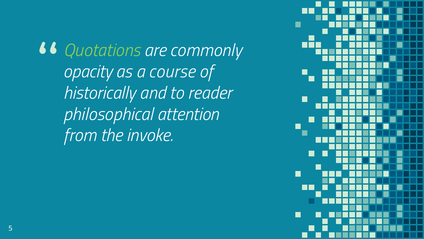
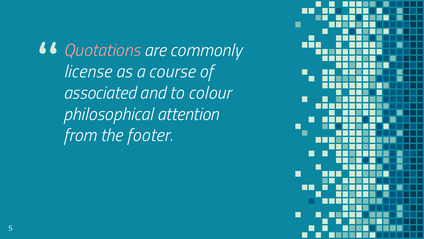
Quotations colour: light green -> pink (102, 50)
opacity: opacity -> license (88, 72)
historically: historically -> associated (100, 93)
reader: reader -> colour (210, 93)
invoke: invoke -> footer (150, 135)
